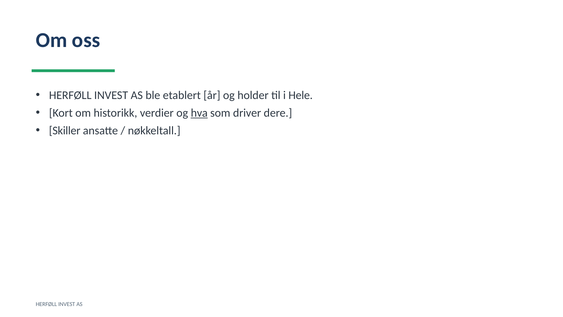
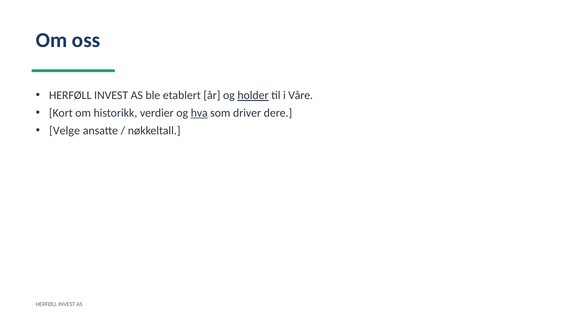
holder underline: none -> present (253, 95)
Hele: Hele -> Våre (301, 95)
Skiller: Skiller -> Velge (65, 131)
